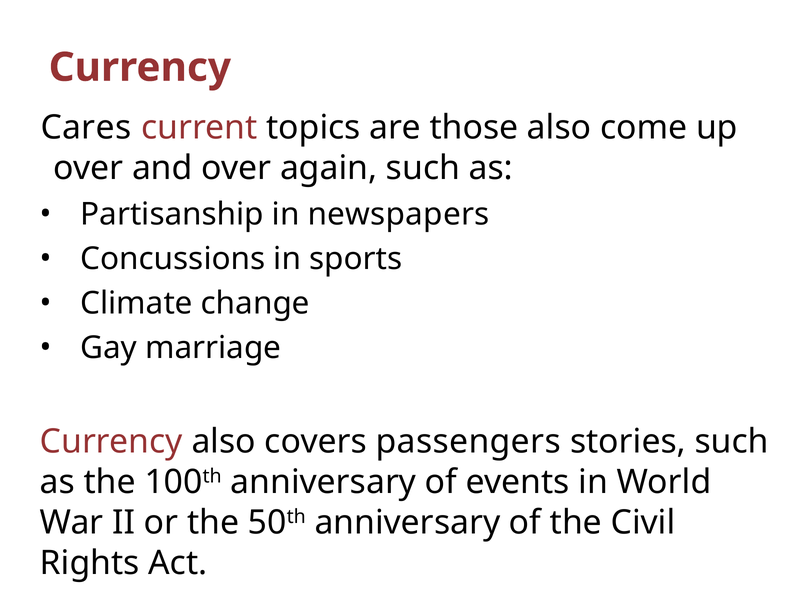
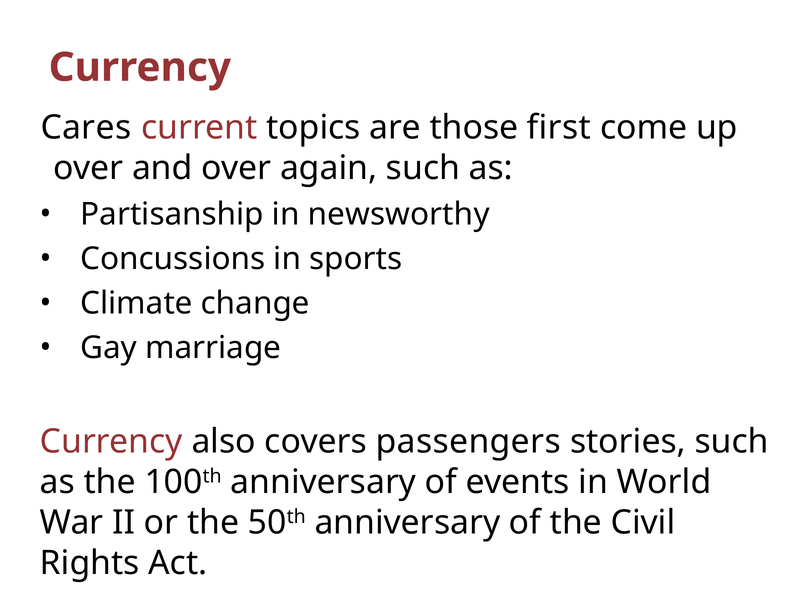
those also: also -> first (559, 128)
newspapers: newspapers -> newsworthy (399, 214)
